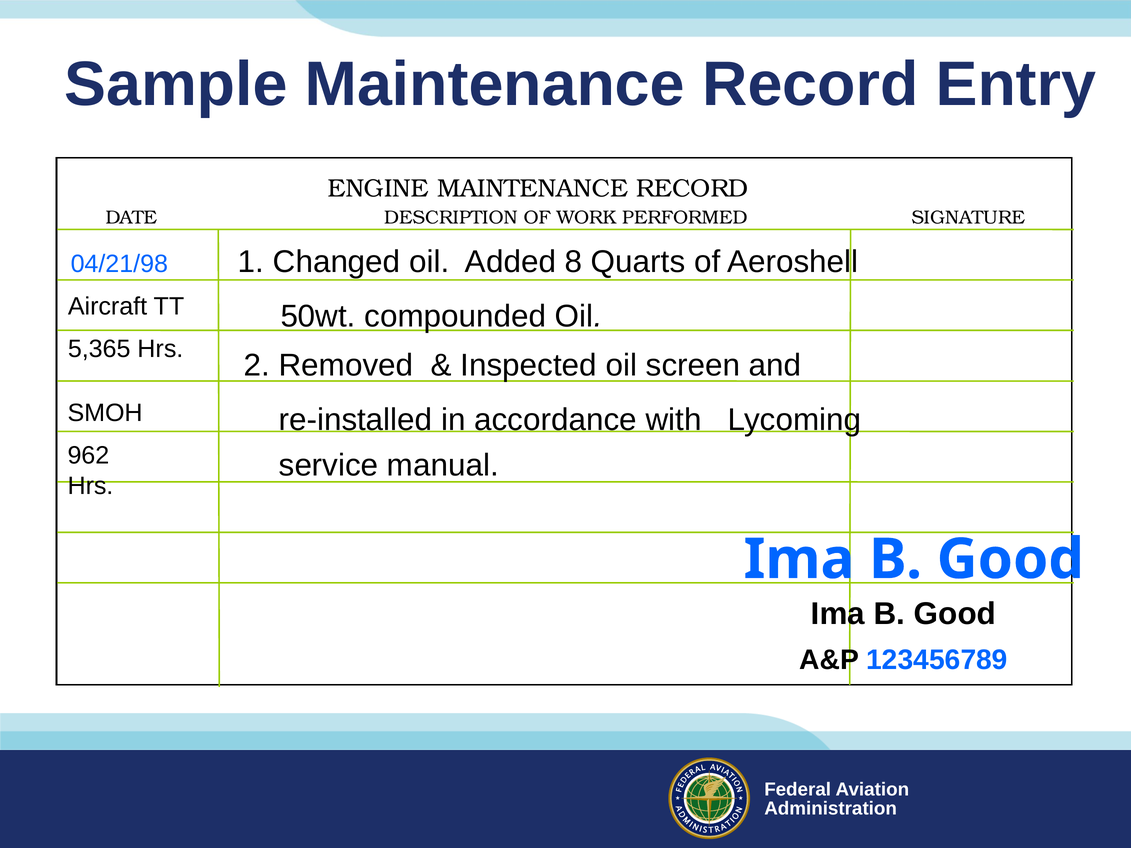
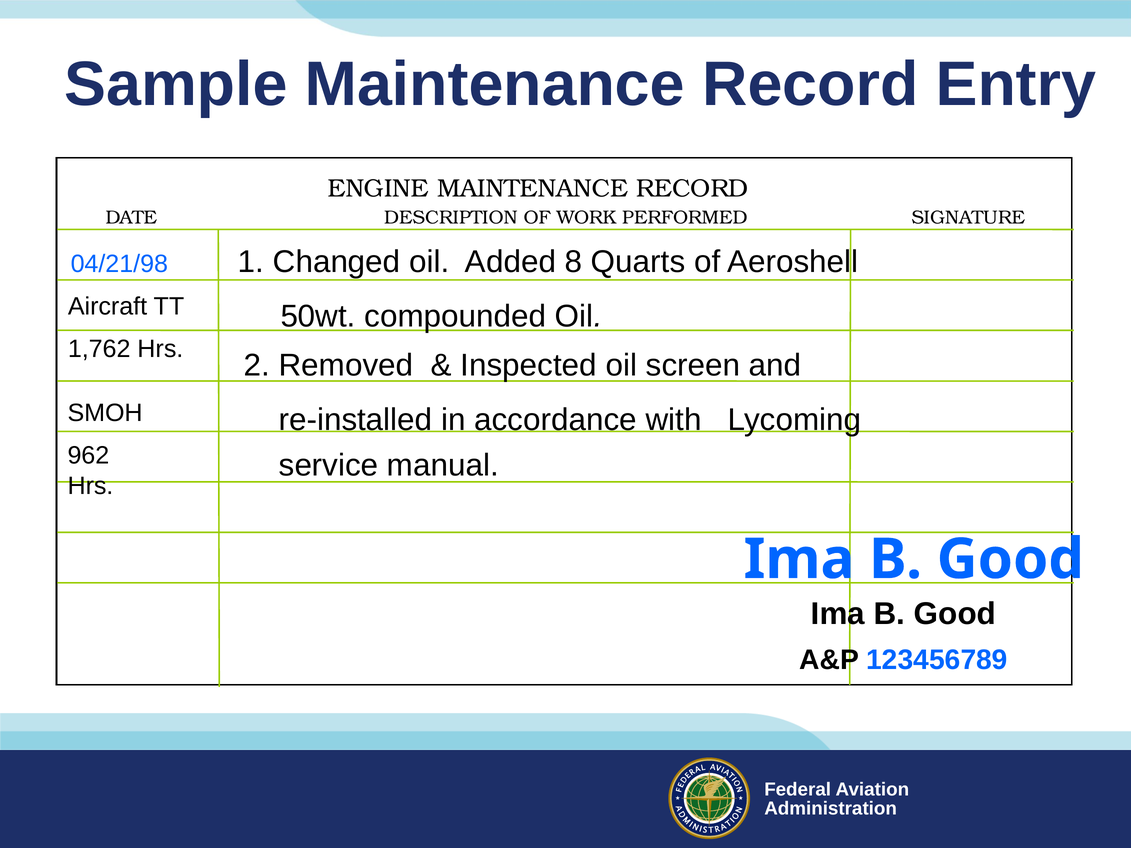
5,365: 5,365 -> 1,762 (99, 349)
